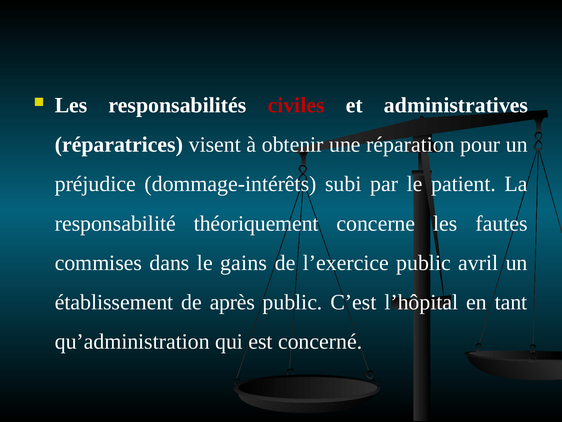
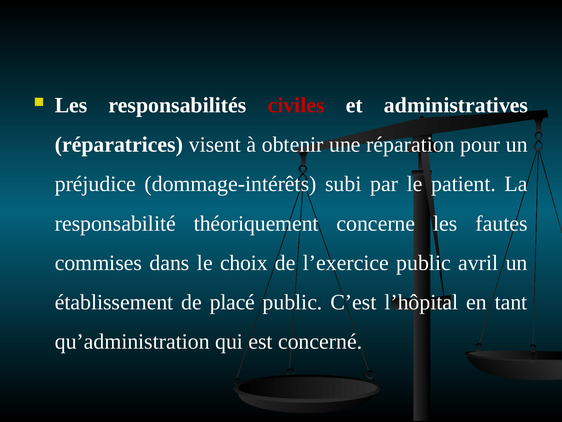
gains: gains -> choix (244, 263)
après: après -> placé (232, 302)
